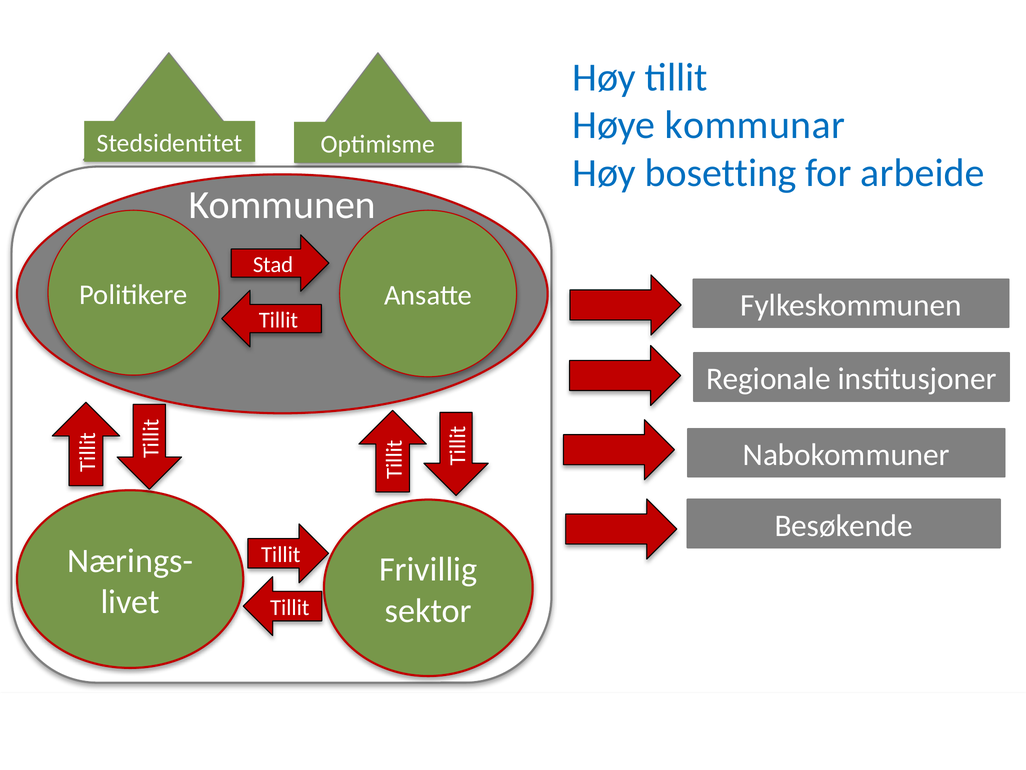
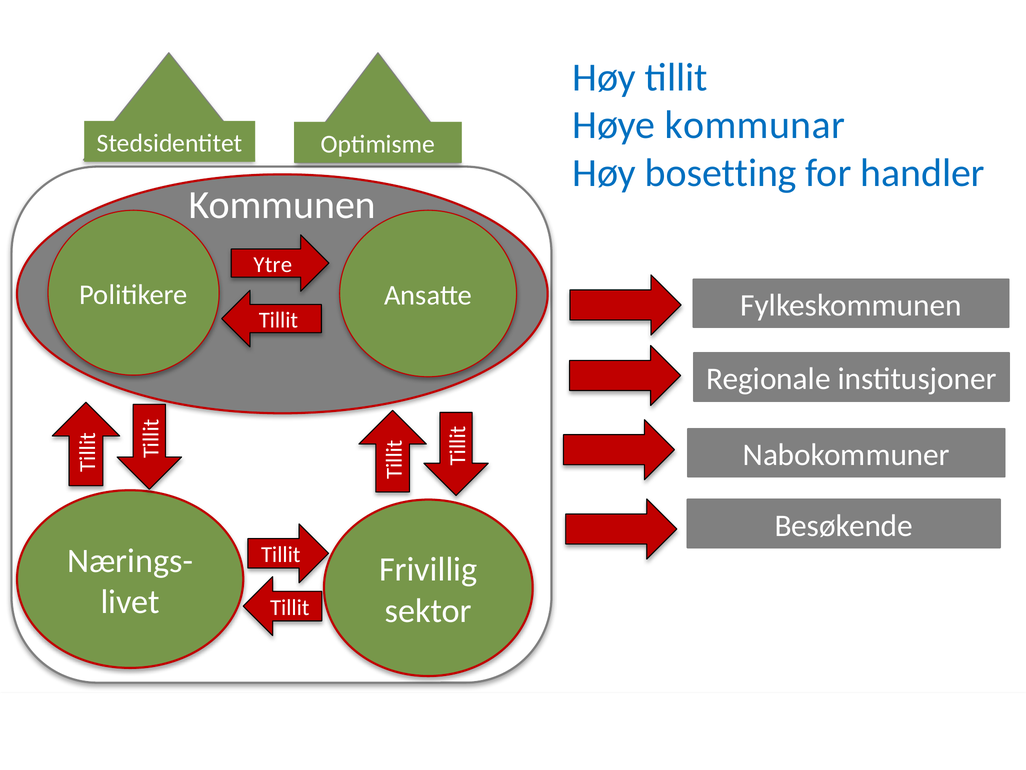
arbeide: arbeide -> handler (923, 173)
Stad: Stad -> Ytre (273, 264)
